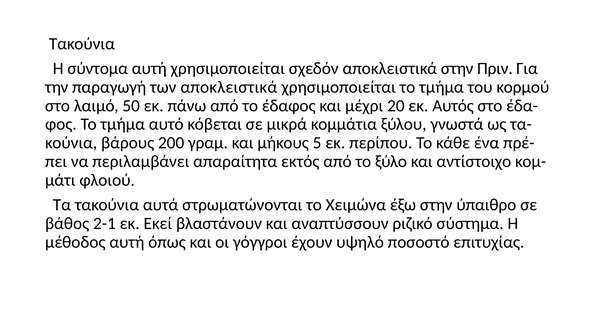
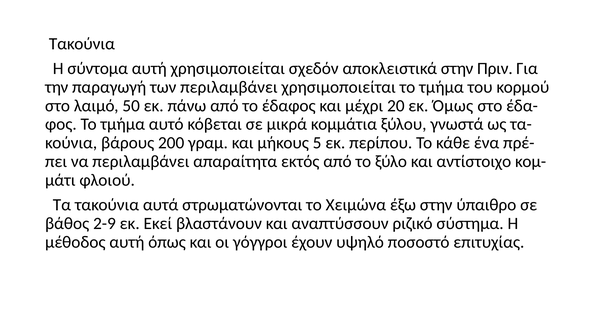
των αποκλειστικά: αποκλειστικά -> περιλαμβάνει (229, 87)
Αυτός: Αυτός -> Όμως (453, 106)
2-1: 2-1 -> 2-9 (104, 224)
